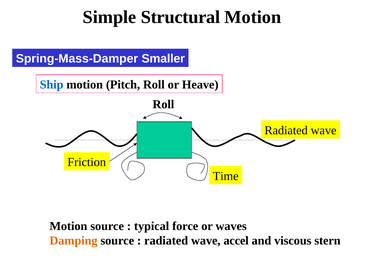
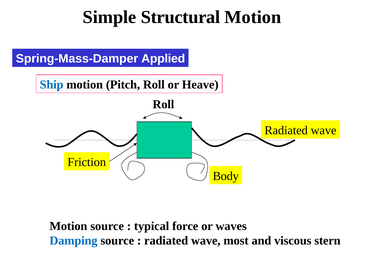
Smaller: Smaller -> Applied (163, 59)
Time: Time -> Body (226, 176)
Damping colour: orange -> blue (74, 240)
accel: accel -> most (236, 240)
